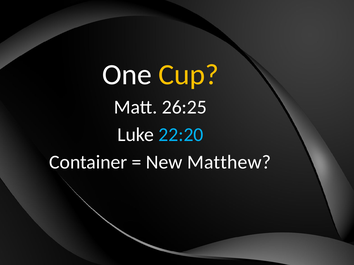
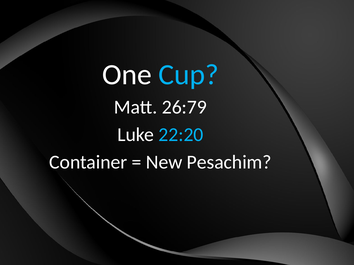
Cup colour: yellow -> light blue (189, 75)
26:25: 26:25 -> 26:79 (184, 107)
Matthew: Matthew -> Pesachim (229, 162)
